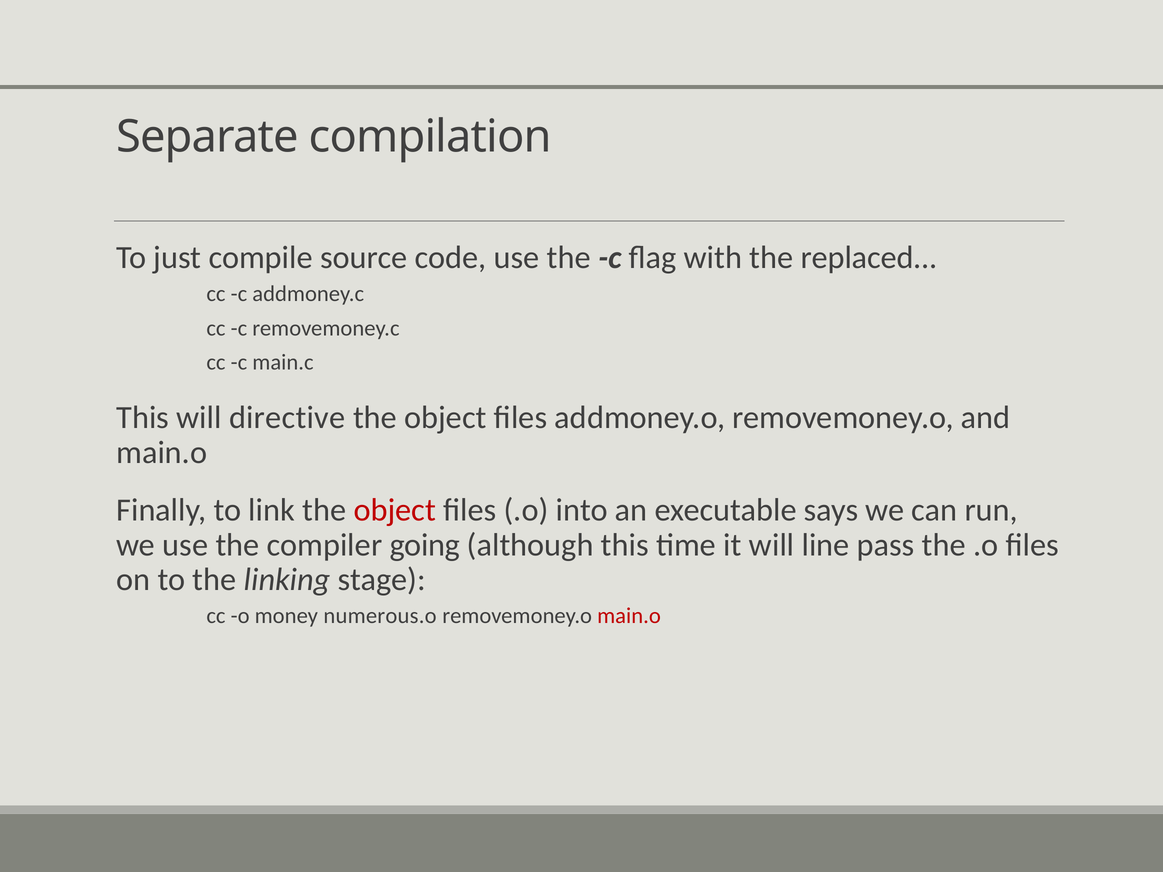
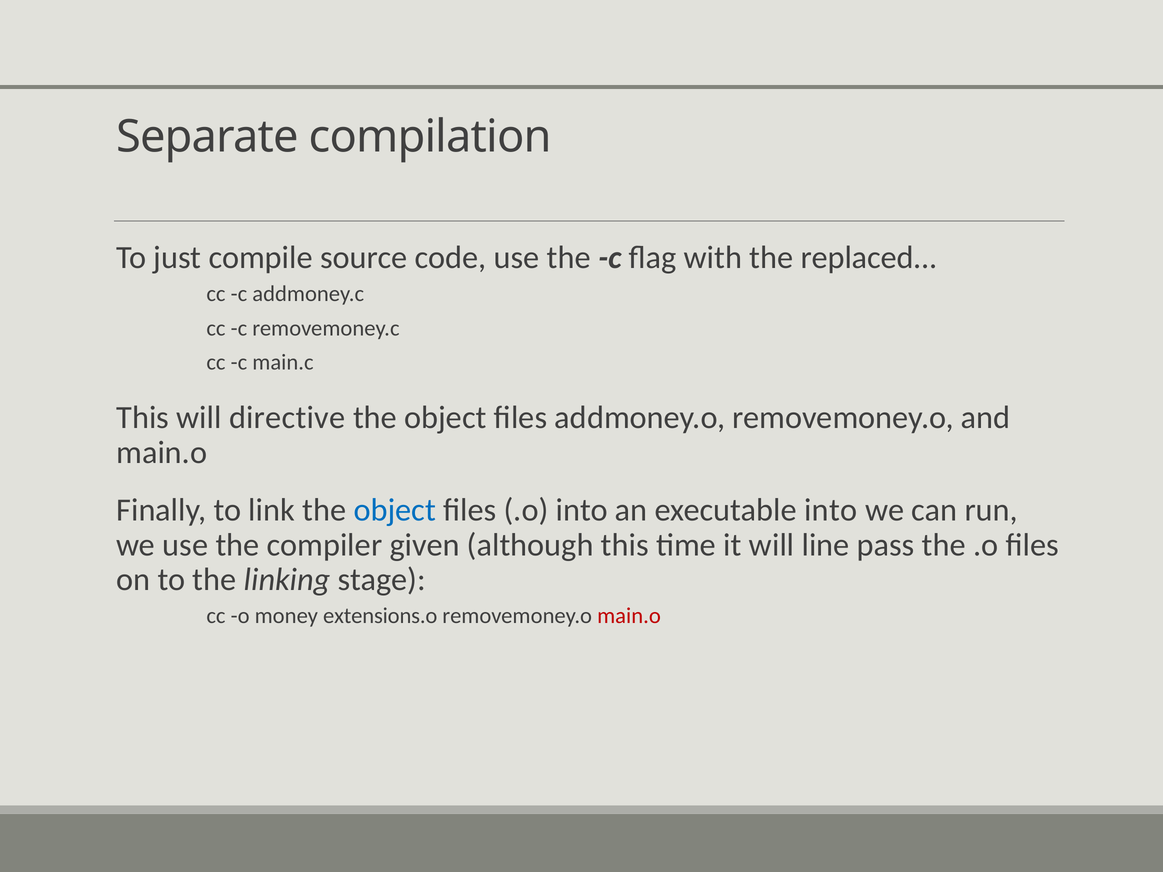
object colour: red -> blue (395, 510)
executable says: says -> into (831, 510)
going: going -> given (425, 545)
numerous.o: numerous.o -> extensions.o (380, 616)
